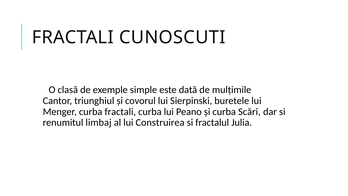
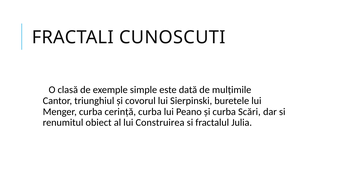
curba fractali: fractali -> cerință (120, 112)
limbaj: limbaj -> obiect (99, 122)
